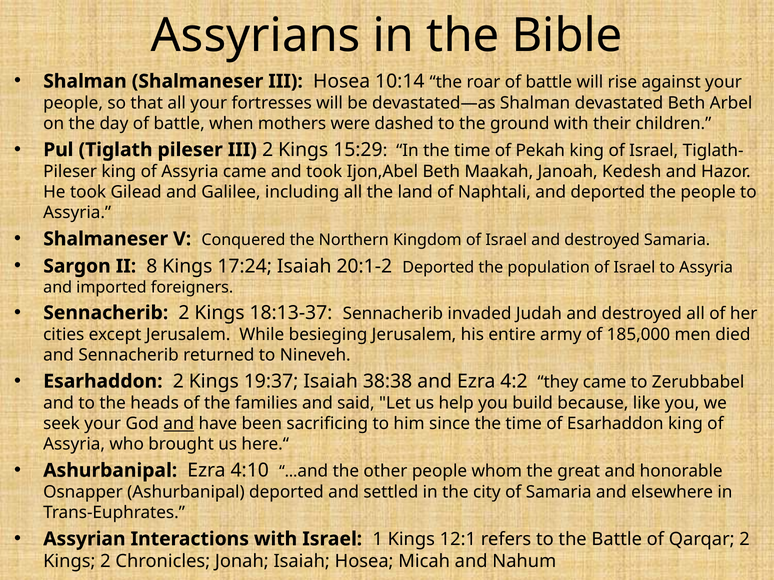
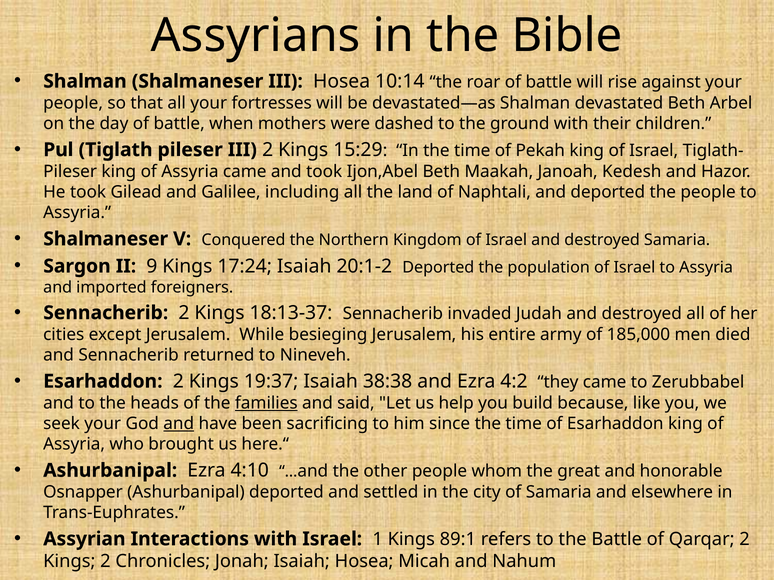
8: 8 -> 9 (152, 266)
families underline: none -> present (266, 403)
12:1: 12:1 -> 89:1 (458, 540)
